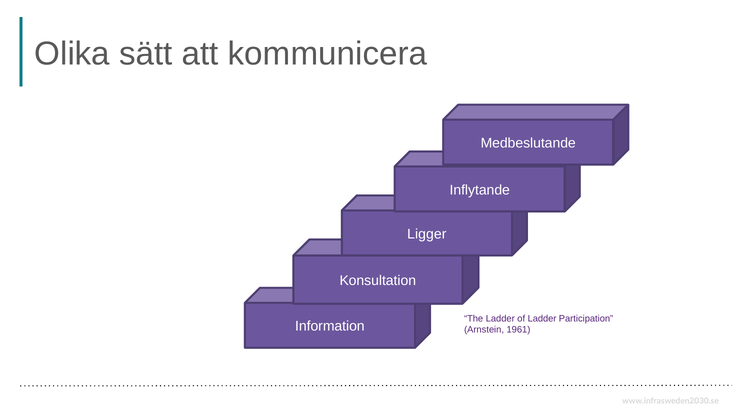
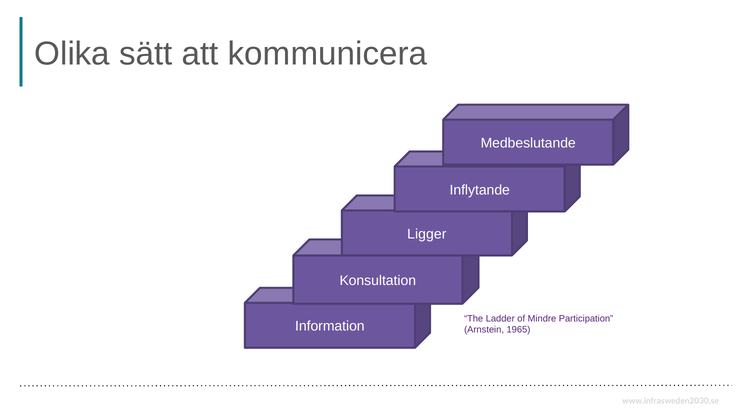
of Ladder: Ladder -> Mindre (542, 319)
1961: 1961 -> 1965 (518, 330)
